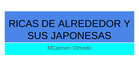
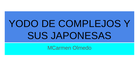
RICAS: RICAS -> YODO (24, 24)
ALREDEDOR: ALREDEDOR -> COMPLEJOS (90, 24)
